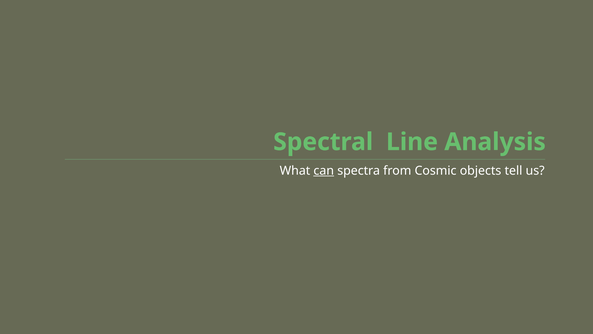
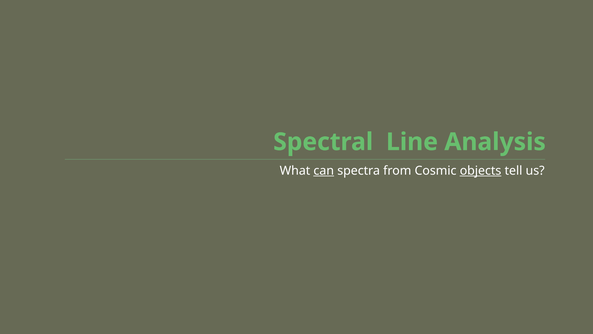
objects underline: none -> present (481, 170)
